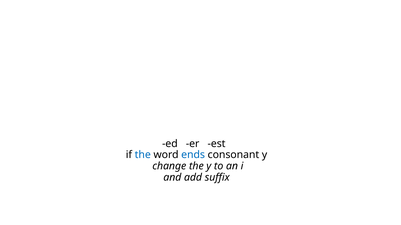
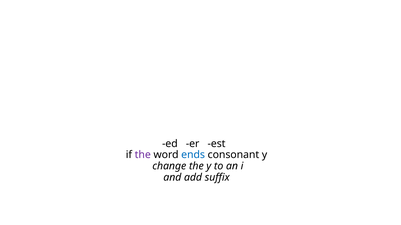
the colour: blue -> purple (143, 155)
